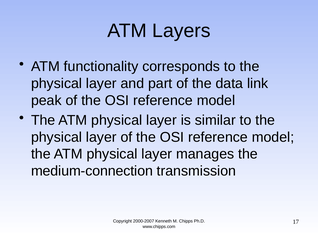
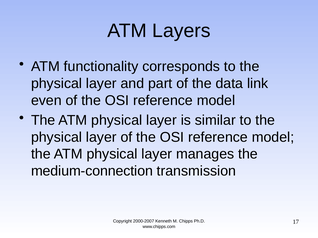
peak: peak -> even (46, 101)
